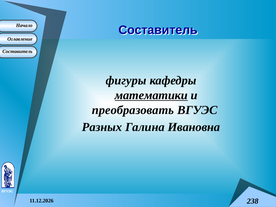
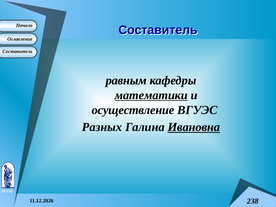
фигуры: фигуры -> равным (126, 81)
преобразовать: преобразовать -> осуществление (133, 110)
Ивановна underline: none -> present (194, 127)
